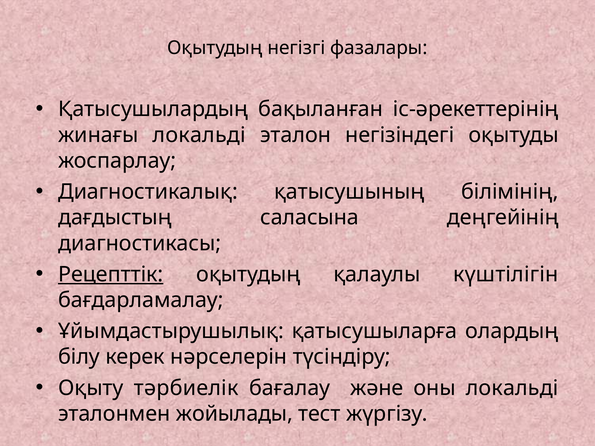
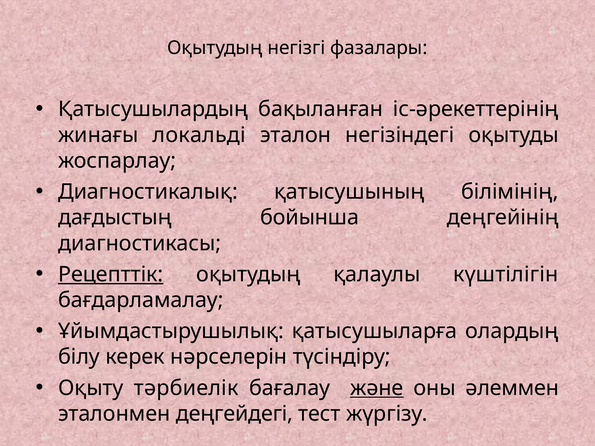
саласына: саласына -> бойынша (310, 218)
және underline: none -> present (377, 388)
оны локальді: локальді -> әлеммен (512, 388)
жойылады: жойылады -> деңгейдегі (234, 414)
